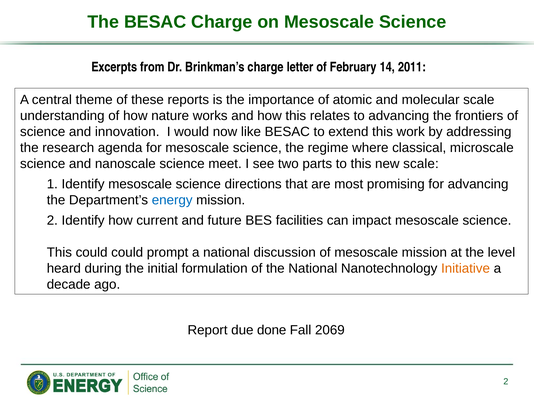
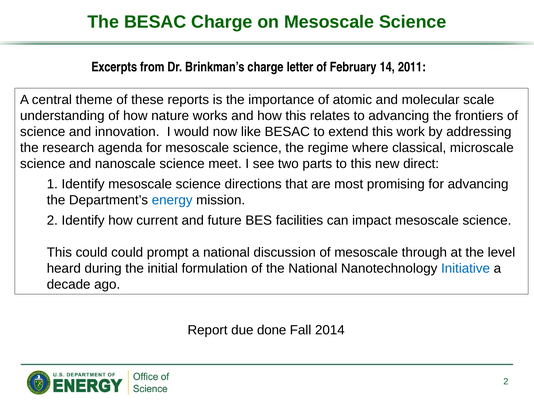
new scale: scale -> direct (421, 164)
mesoscale mission: mission -> through (424, 253)
Initiative colour: orange -> blue (466, 269)
2069: 2069 -> 2014 (330, 330)
